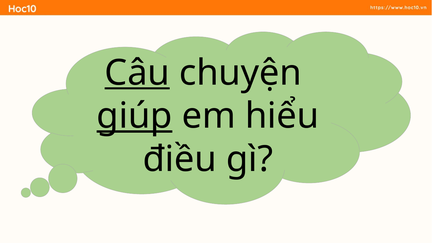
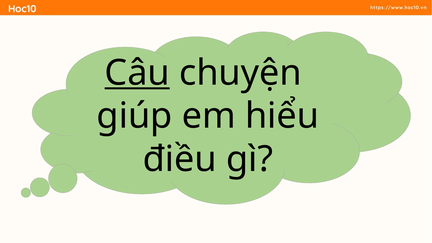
giúp underline: present -> none (135, 116)
